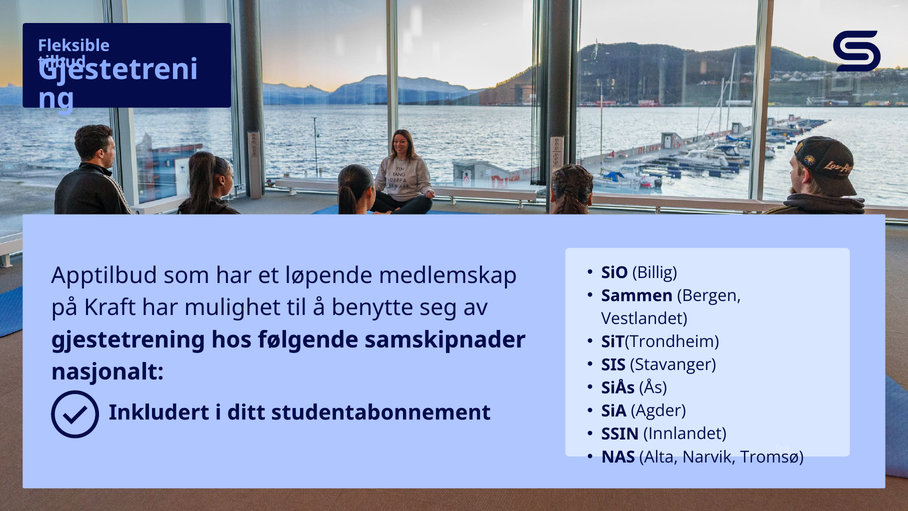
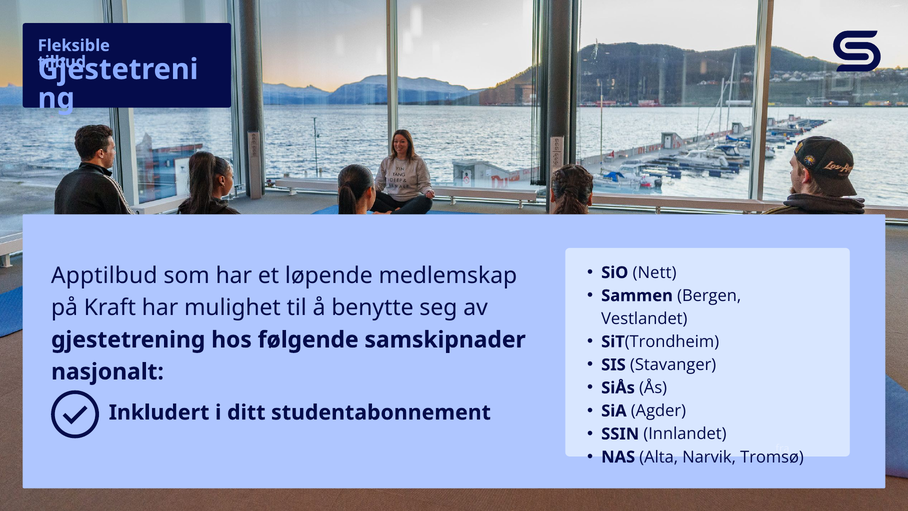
Billig: Billig -> Nett (655, 273)
